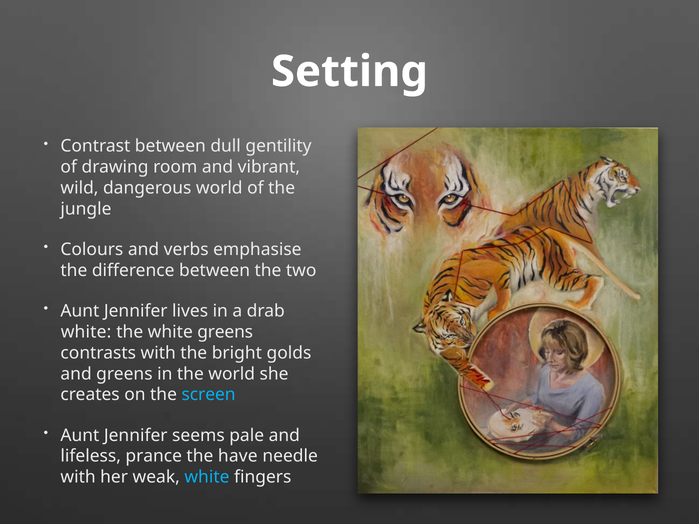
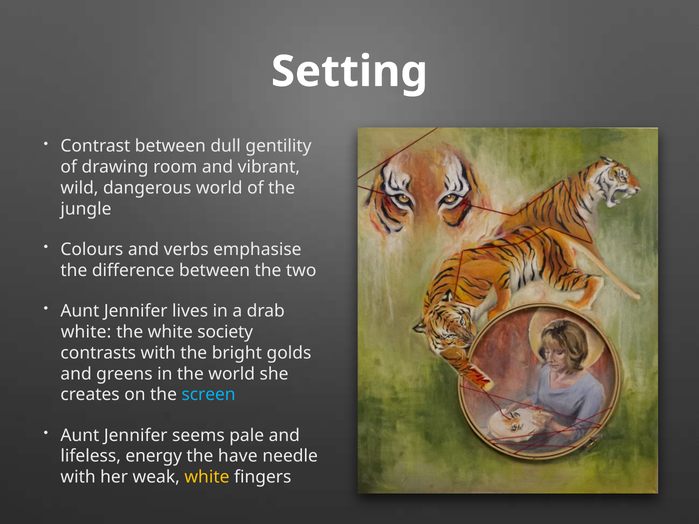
white greens: greens -> society (225, 332)
prance: prance -> energy (154, 456)
white colour: light blue -> yellow (207, 477)
